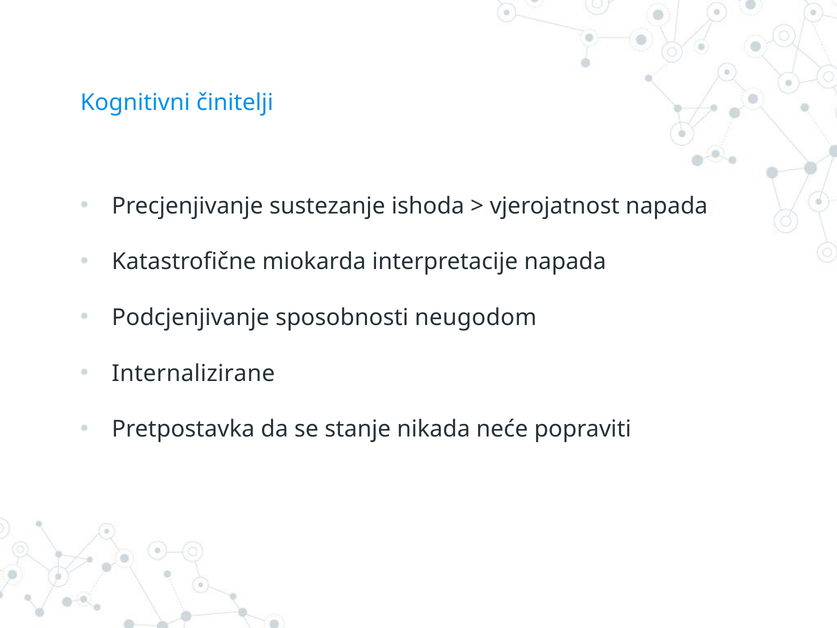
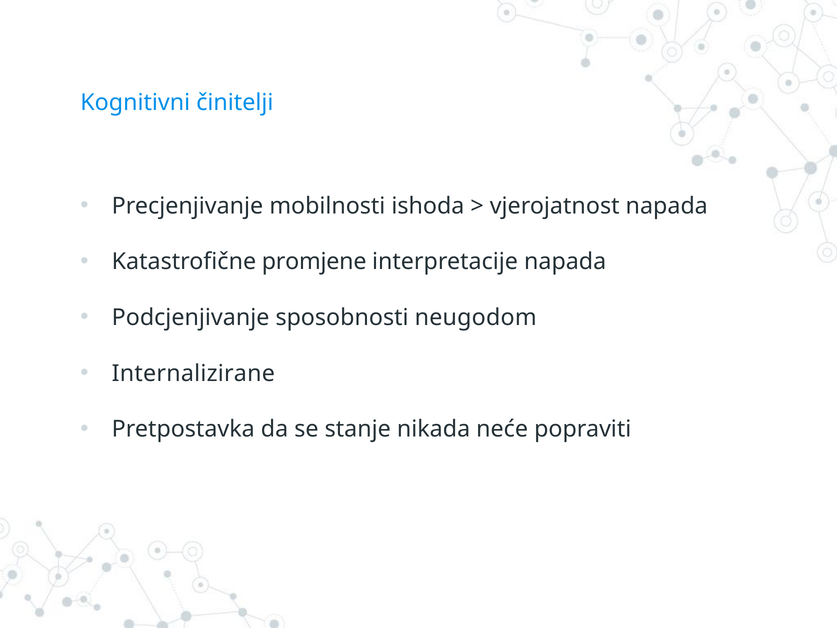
sustezanje: sustezanje -> mobilnosti (327, 206)
miokarda: miokarda -> promjene (314, 262)
